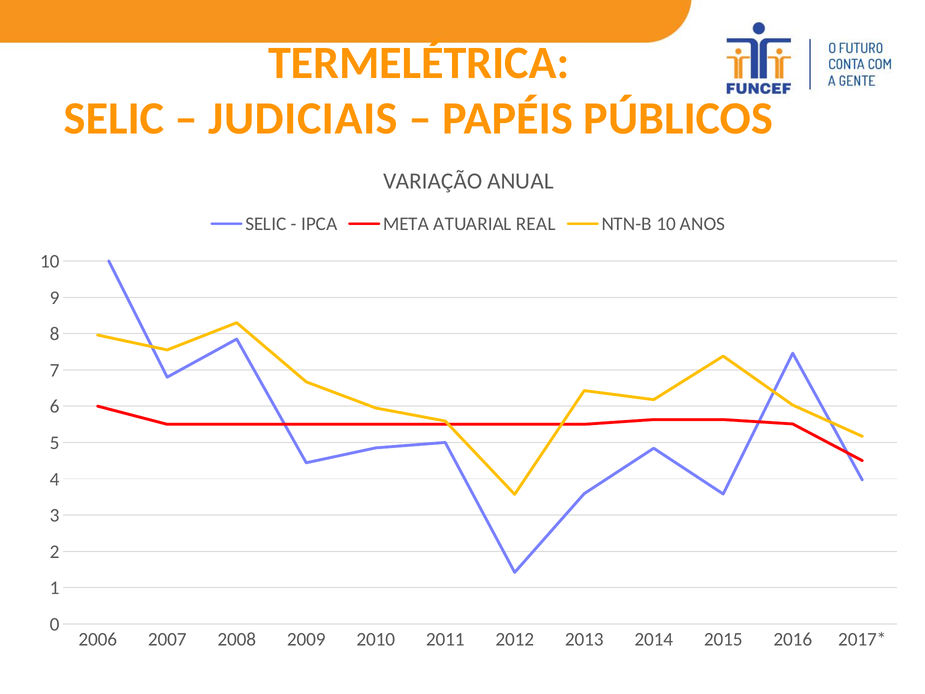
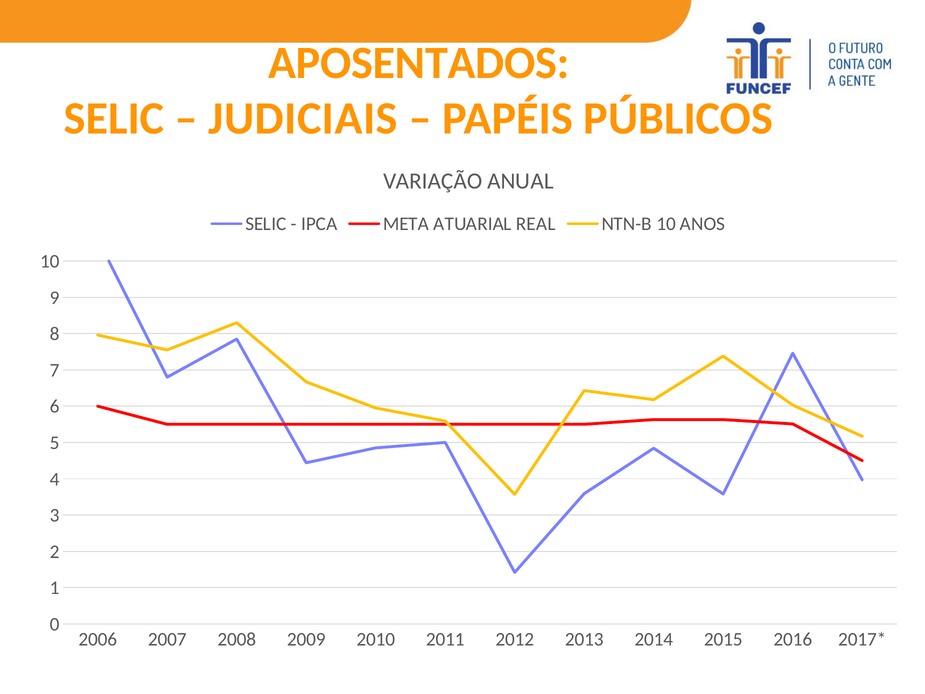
TERMELÉTRICA: TERMELÉTRICA -> APOSENTADOS (419, 63)
